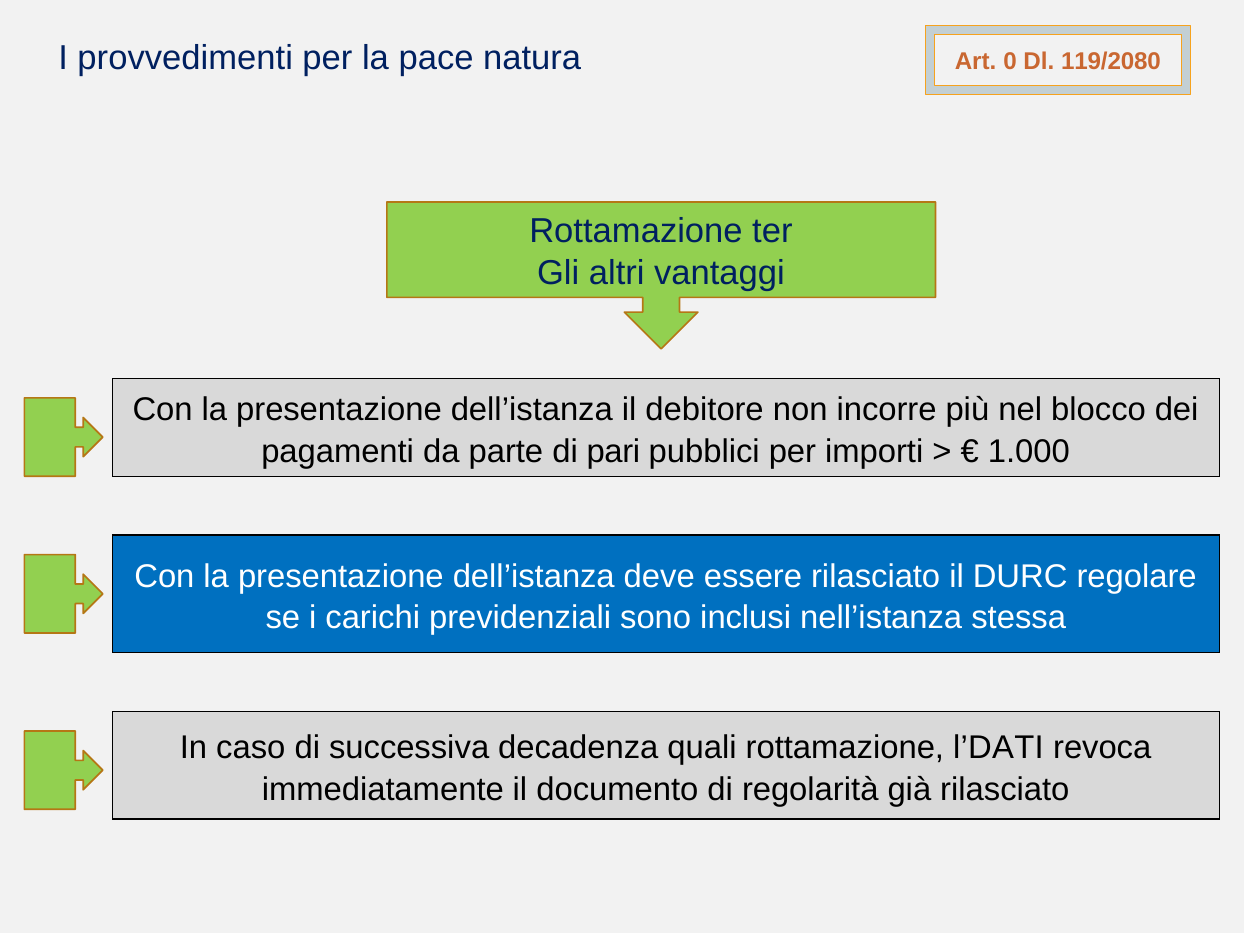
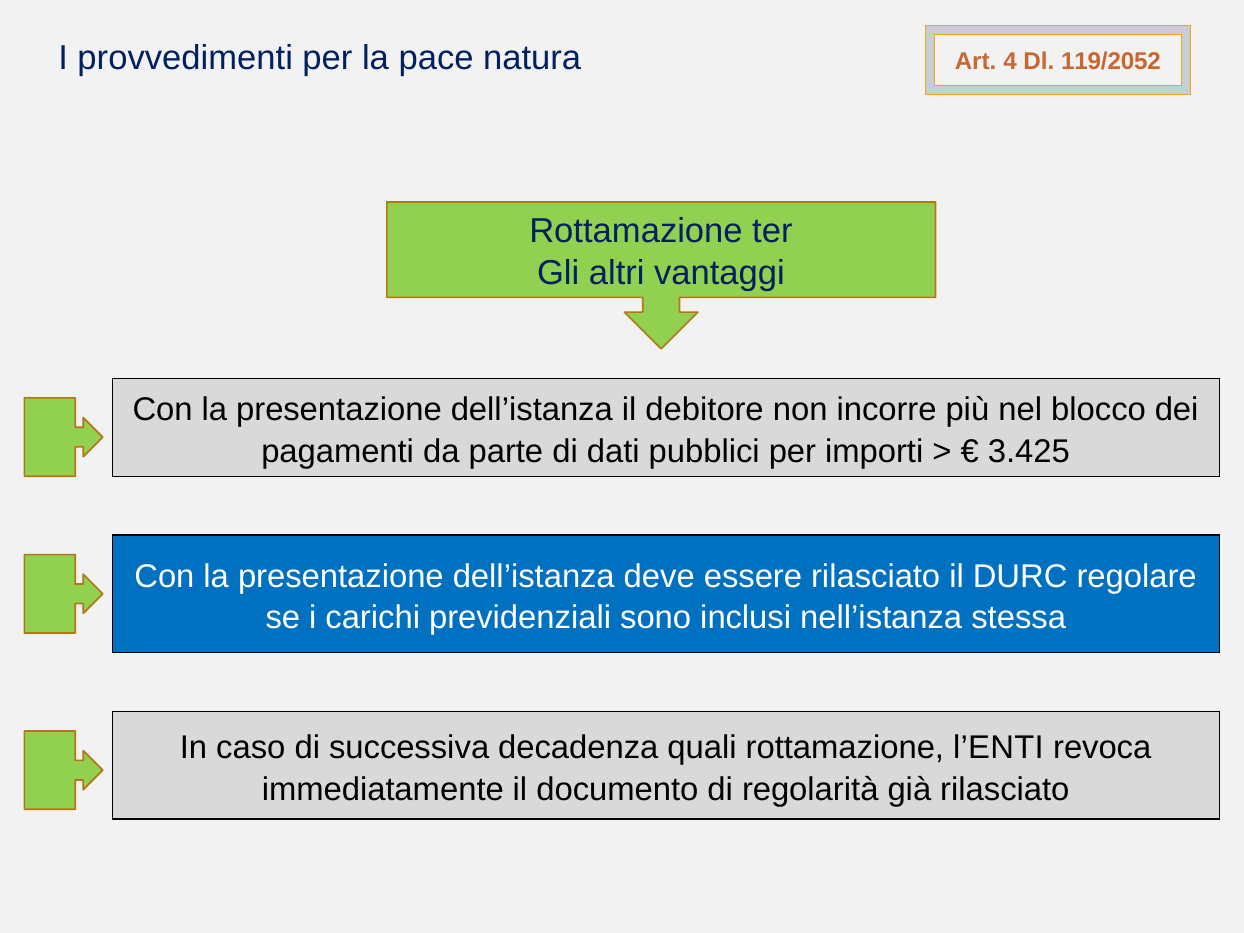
0: 0 -> 4 (1010, 62)
119/2080: 119/2080 -> 119/2052 (1111, 62)
pari: pari -> dati (613, 451)
1.000: 1.000 -> 3.425 (1029, 451)
l’DATI: l’DATI -> l’ENTI (998, 748)
